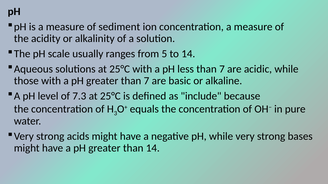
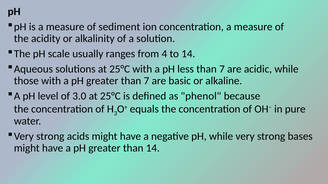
5: 5 -> 4 (164, 54)
7.3: 7.3 -> 3.0 (79, 96)
include: include -> phenol (201, 96)
